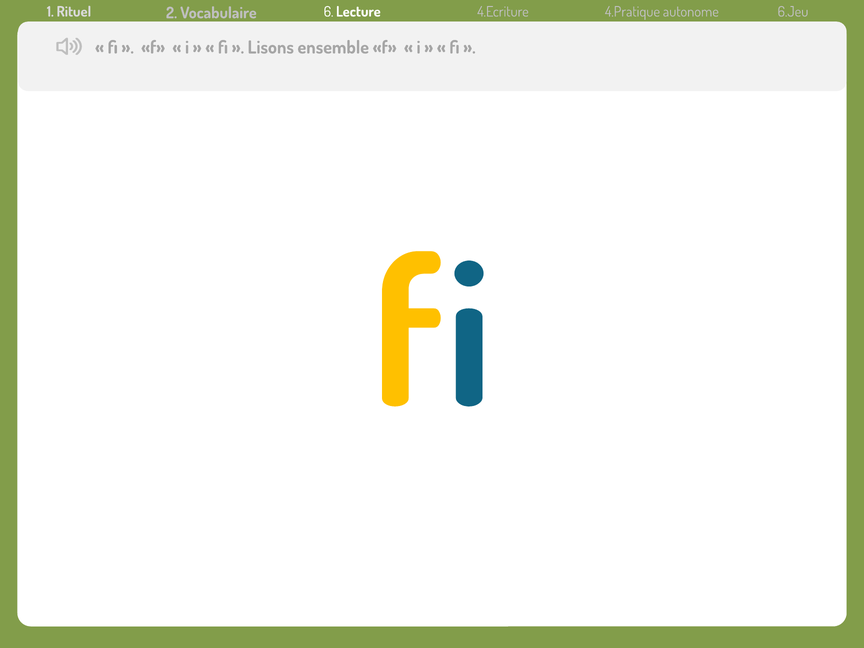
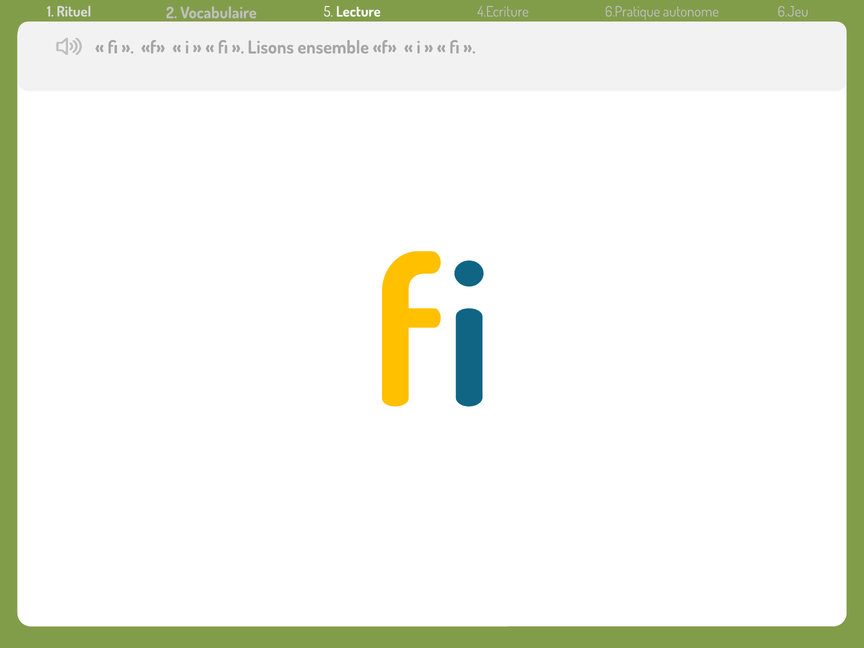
6: 6 -> 5 (328, 12)
4.Pratique: 4.Pratique -> 6.Pratique (633, 12)
